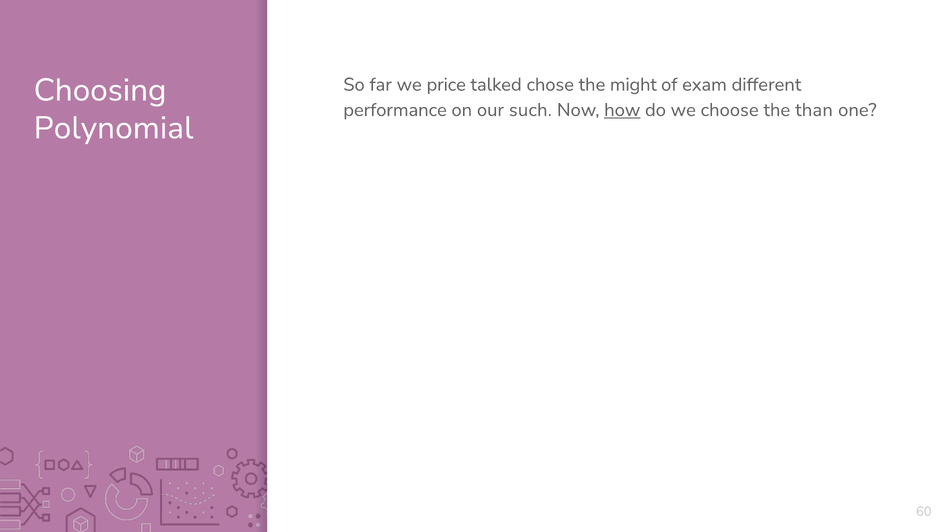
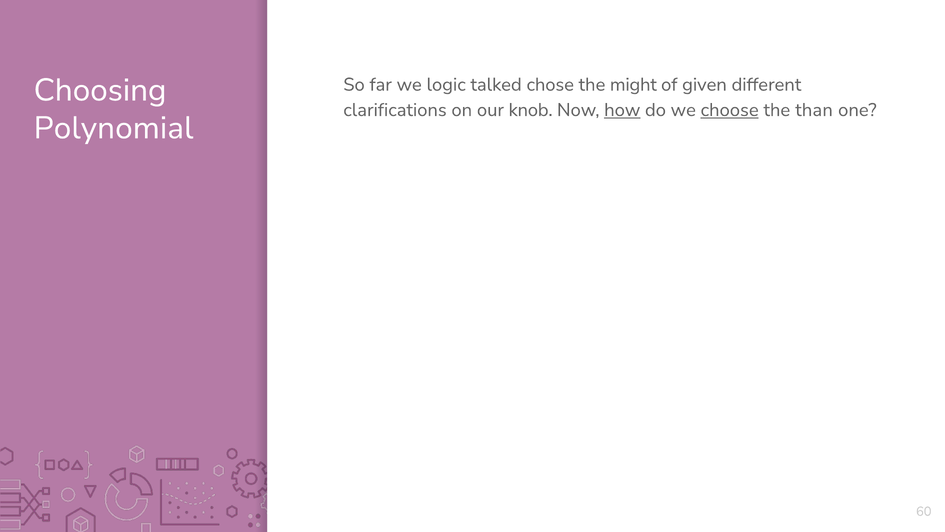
price: price -> logic (446, 85)
exam: exam -> given (704, 85)
performance: performance -> clarifications (395, 110)
such: such -> knob (531, 110)
choose underline: none -> present (730, 110)
